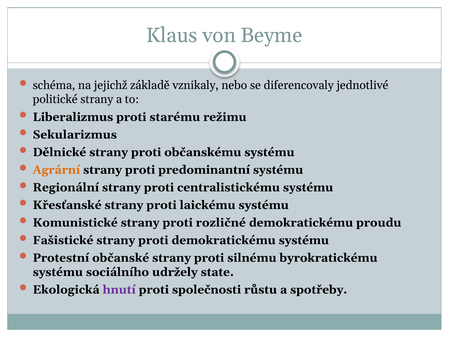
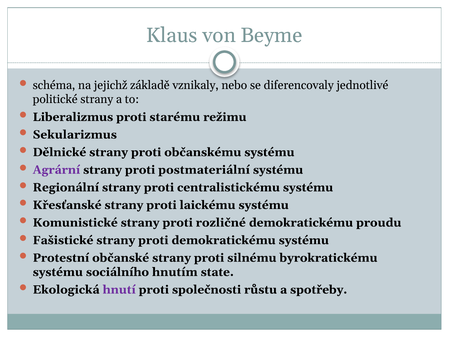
Agrární colour: orange -> purple (56, 170)
predominantní: predominantní -> postmateriální (204, 170)
udržely: udržely -> hnutím (175, 272)
